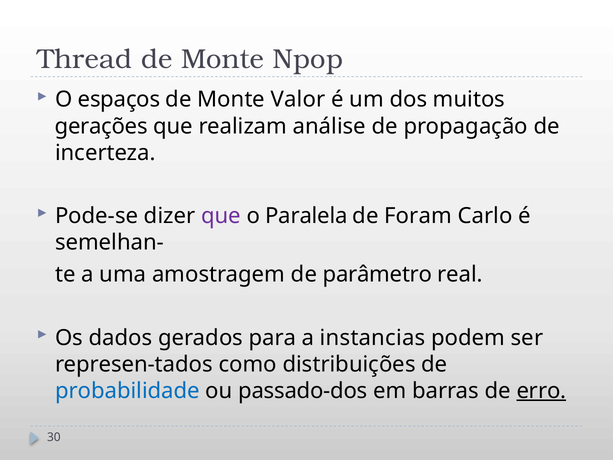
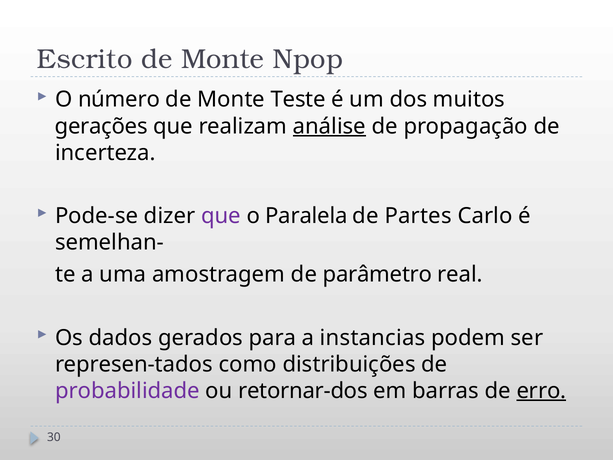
Thread: Thread -> Escrito (85, 59)
espaços: espaços -> número (119, 100)
Valor: Valor -> Teste (298, 100)
análise underline: none -> present (329, 126)
Foram: Foram -> Partes (418, 216)
probabilidade colour: blue -> purple (127, 391)
passado-dos: passado-dos -> retornar-dos (303, 391)
